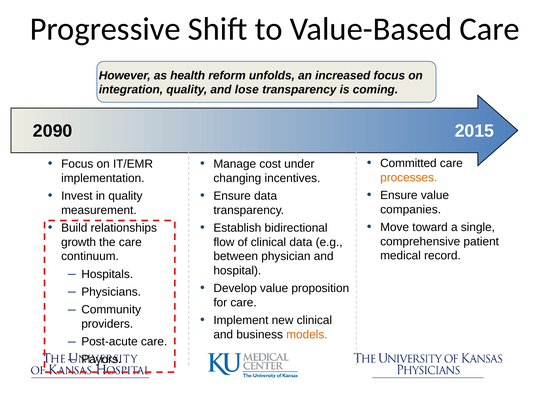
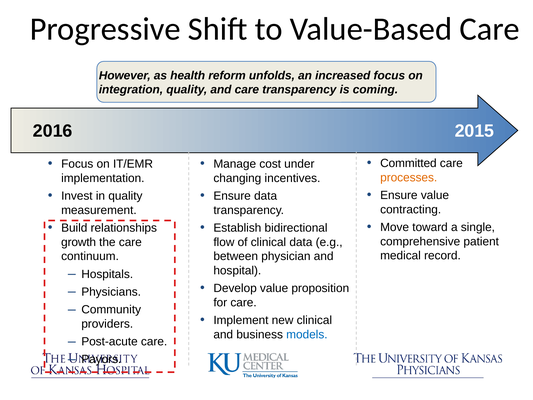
and lose: lose -> care (247, 90)
2090: 2090 -> 2016 (53, 131)
companies: companies -> contracting (411, 209)
models colour: orange -> blue (307, 334)
